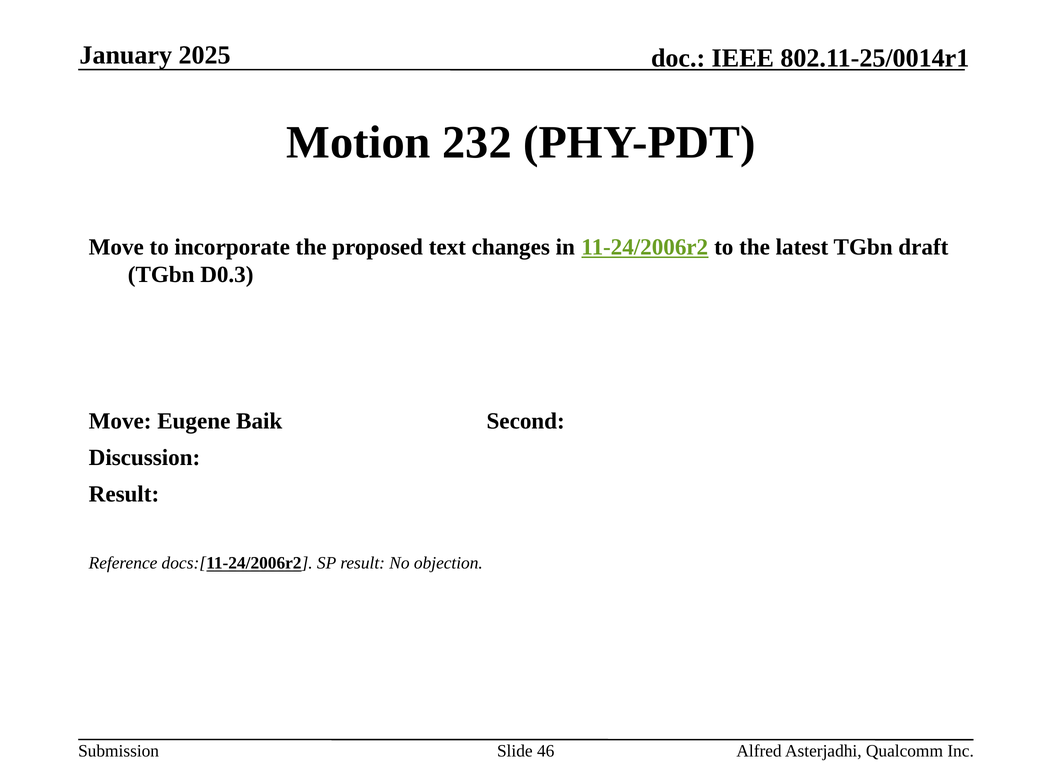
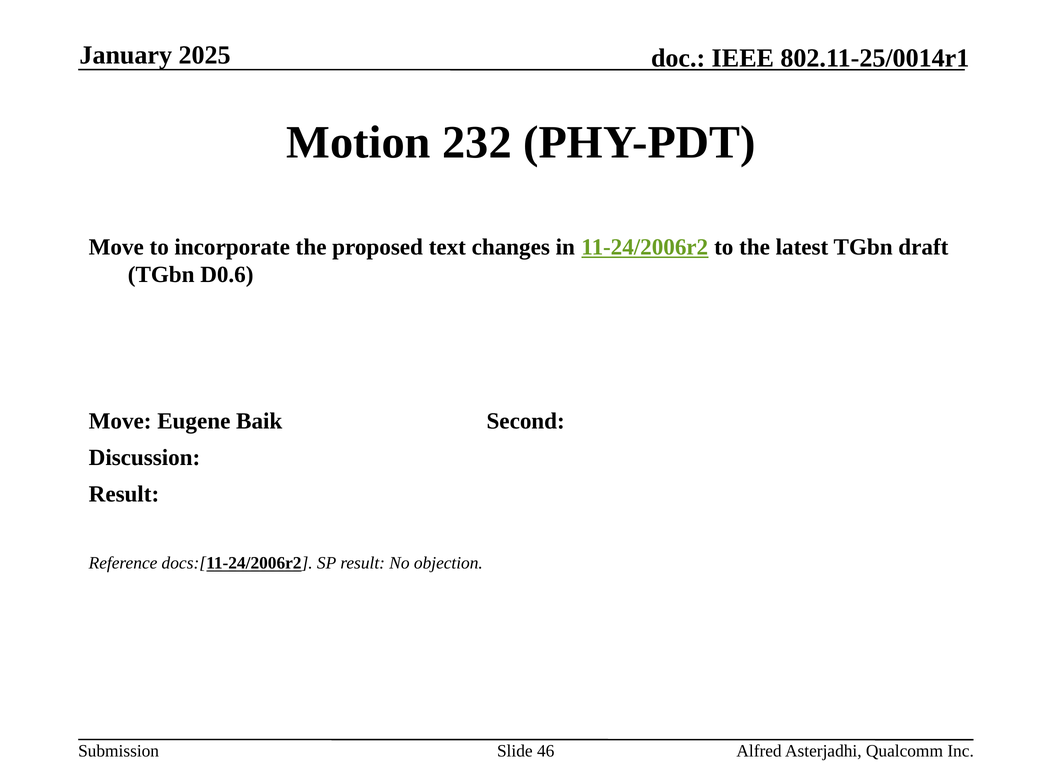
D0.3: D0.3 -> D0.6 (227, 275)
